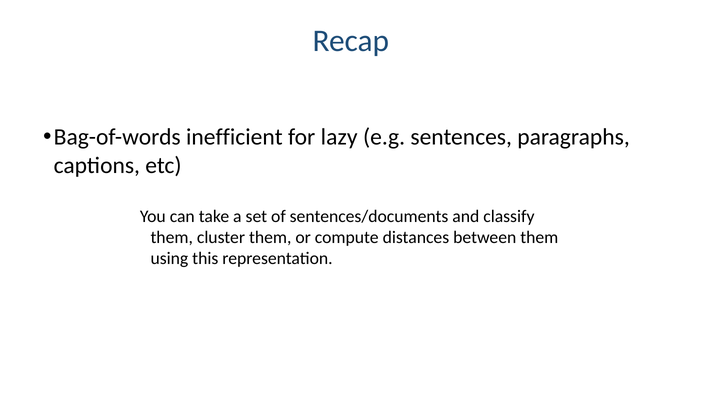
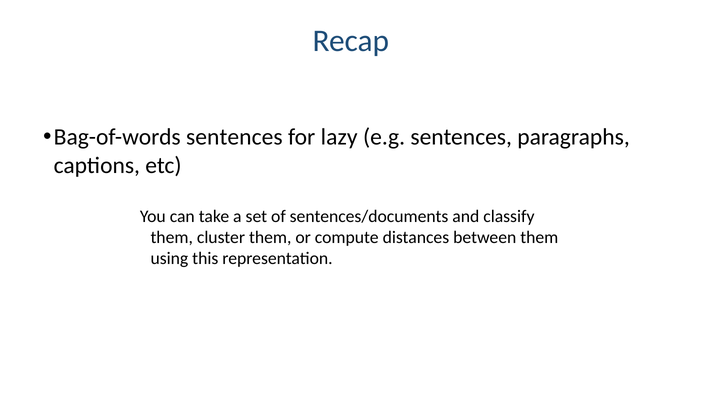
Bag-of-words inefficient: inefficient -> sentences (234, 137)
